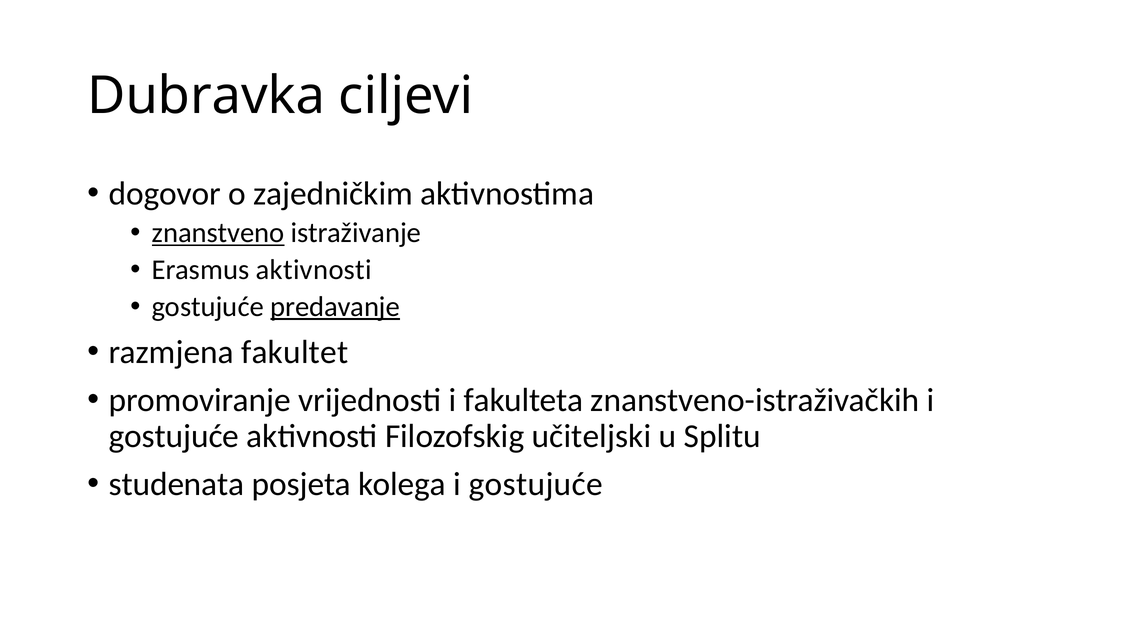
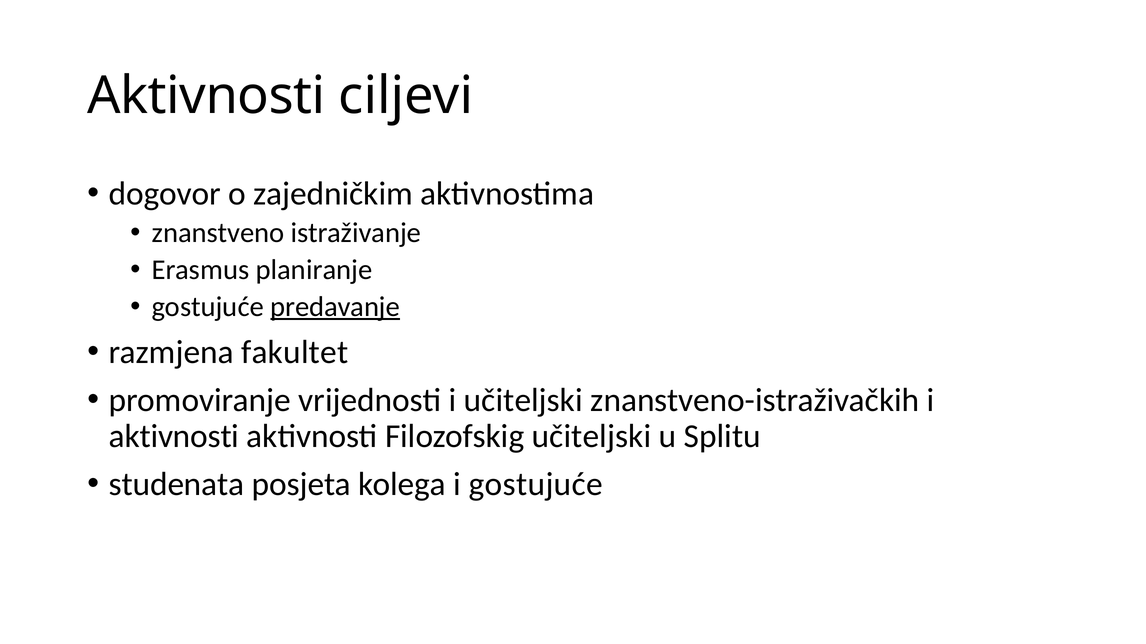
Dubravka: Dubravka -> Aktivnosti (206, 96)
znanstveno underline: present -> none (218, 233)
Erasmus aktivnosti: aktivnosti -> planiranje (314, 270)
i fakulteta: fakulteta -> učiteljski (523, 401)
gostujuće: gostujuće -> aktivnosti (174, 437)
